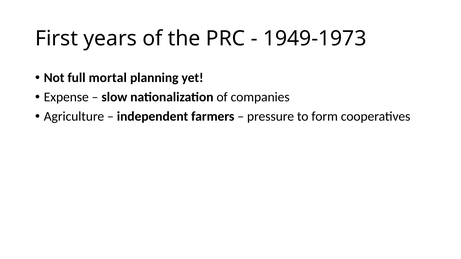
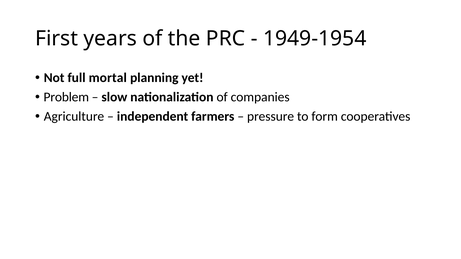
1949-1973: 1949-1973 -> 1949-1954 (315, 39)
Expense: Expense -> Problem (66, 97)
